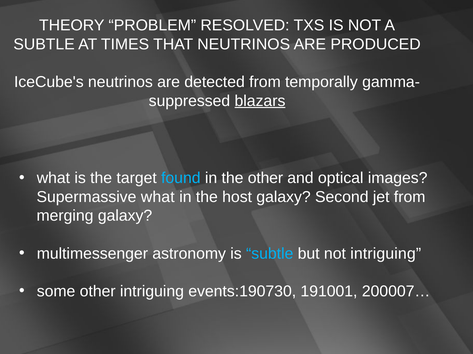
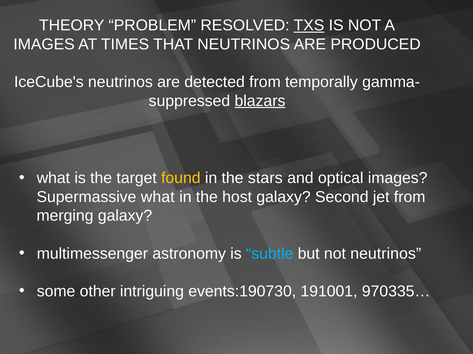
TXS underline: none -> present (309, 25)
SUBTLE: SUBTLE -> IMAGES (44, 44)
found colour: light blue -> yellow (181, 178)
the other: other -> stars (265, 178)
not intriguing: intriguing -> neutrinos (386, 254)
200007…: 200007… -> 970335… (396, 292)
